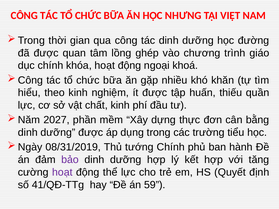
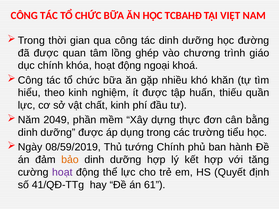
NHƯNG: NHƯNG -> TCBAHĐ (183, 16)
2027: 2027 -> 2049 (56, 120)
08/31/2019: 08/31/2019 -> 08/59/2019 (73, 147)
bảo colour: purple -> orange (70, 160)
59: 59 -> 61 (155, 185)
